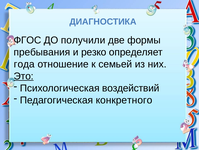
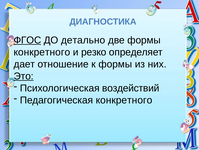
ФГОС underline: none -> present (27, 40)
получили: получили -> детально (83, 40)
пребывания: пребывания -> конкретного (42, 52)
года: года -> дает (24, 64)
к семьей: семьей -> формы (115, 64)
